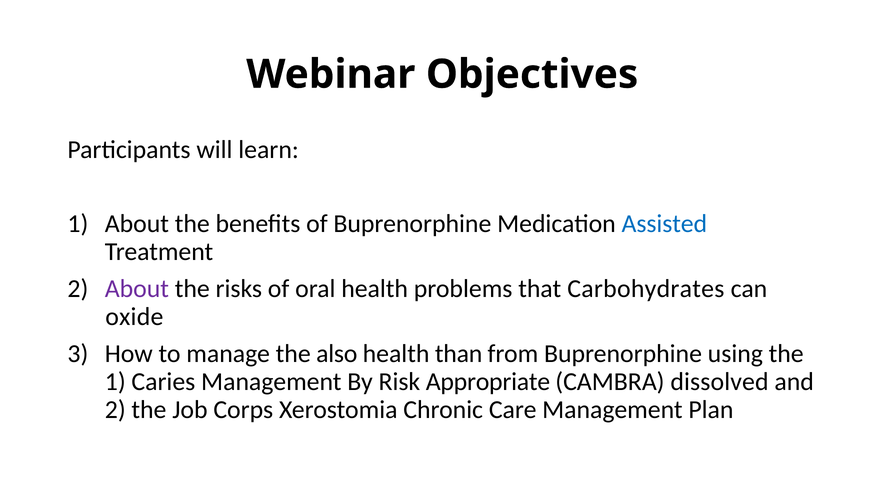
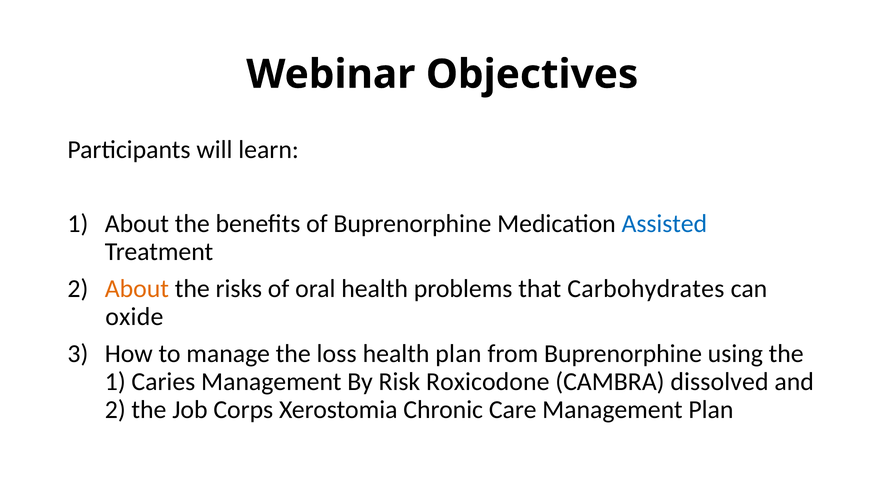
About colour: purple -> orange (137, 289)
also: also -> loss (337, 354)
health than: than -> plan (458, 354)
Appropriate: Appropriate -> Roxicodone (488, 382)
